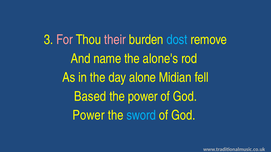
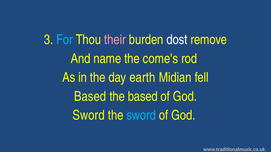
For colour: pink -> light blue (65, 40)
dost colour: light blue -> white (177, 40)
alone's: alone's -> come's (160, 59)
alone: alone -> earth (142, 78)
the power: power -> based (143, 97)
Power: Power -> Sword (89, 116)
